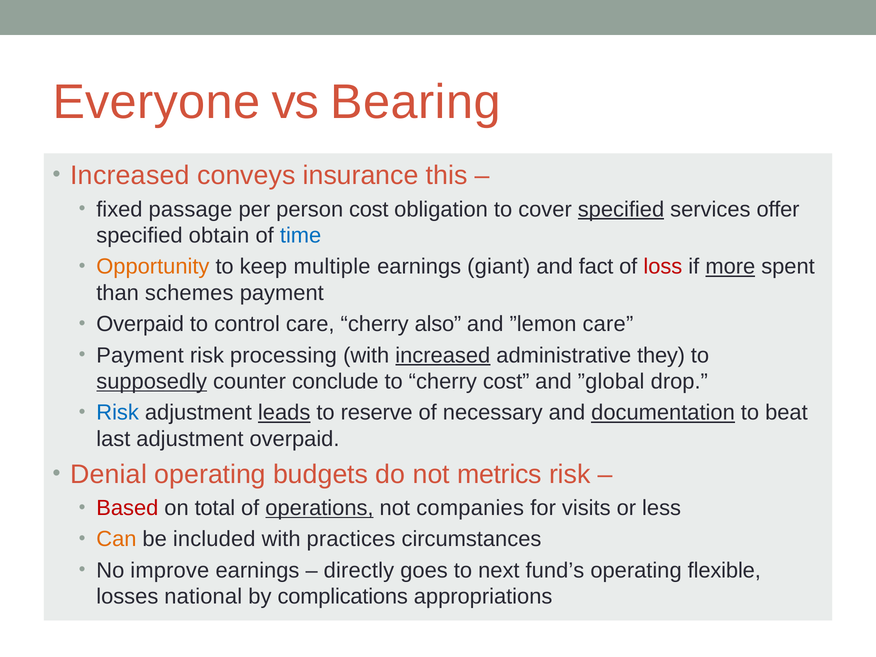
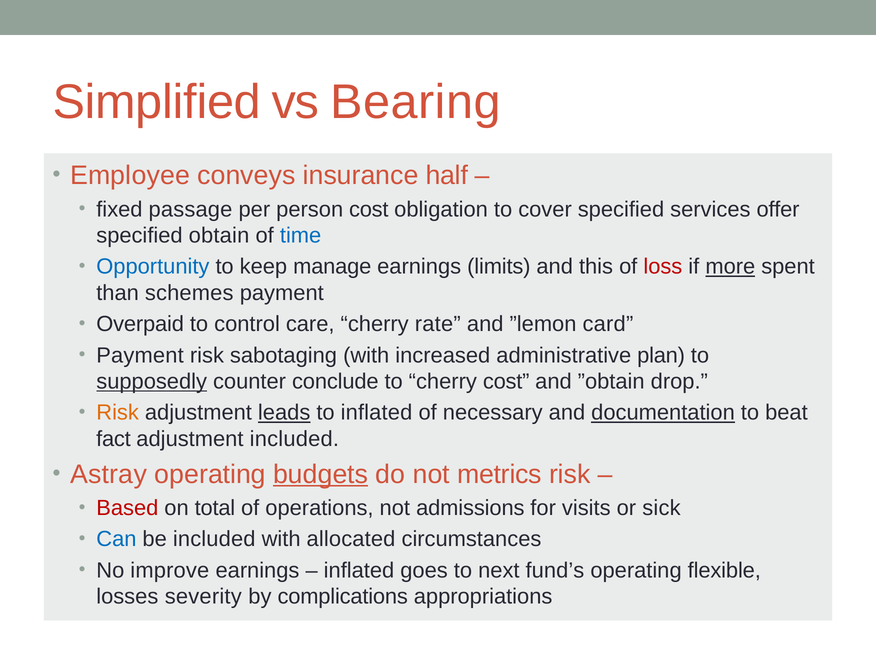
Everyone: Everyone -> Simplified (157, 102)
Increased: Increased -> Employee (130, 176)
this: this -> half (447, 176)
specified underline: present -> none (621, 209)
Opportunity colour: orange -> blue (153, 267)
multiple: multiple -> manage (332, 267)
giant: giant -> limits (499, 267)
fact: fact -> this (596, 267)
also: also -> rate (438, 324)
”lemon care: care -> card (608, 324)
processing: processing -> sabotaging (284, 355)
increased underline: present -> none (443, 355)
they: they -> plan (661, 355)
”global: ”global -> ”obtain (611, 382)
Risk colour: blue -> orange (118, 413)
to reserve: reserve -> inflated (376, 413)
last: last -> fact (113, 439)
adjustment overpaid: overpaid -> included (294, 439)
Denial: Denial -> Astray (109, 474)
budgets underline: none -> present (321, 474)
operations underline: present -> none (319, 508)
companies: companies -> admissions (470, 508)
less: less -> sick (661, 508)
Can colour: orange -> blue (116, 539)
practices: practices -> allocated (351, 539)
directly: directly -> inflated (359, 570)
national: national -> severity (203, 597)
